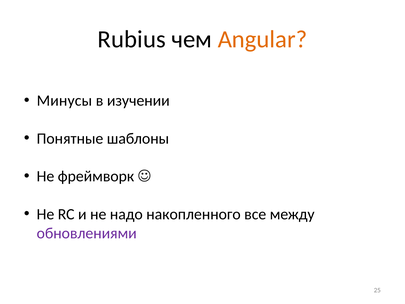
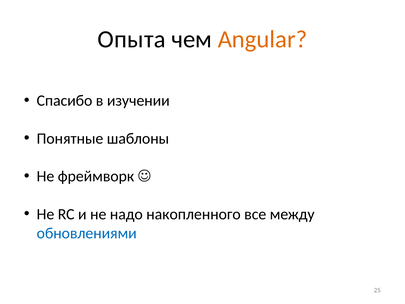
Rubius: Rubius -> Опыта (132, 39)
Минусы: Минусы -> Спасибо (64, 101)
обновлениями colour: purple -> blue (87, 233)
